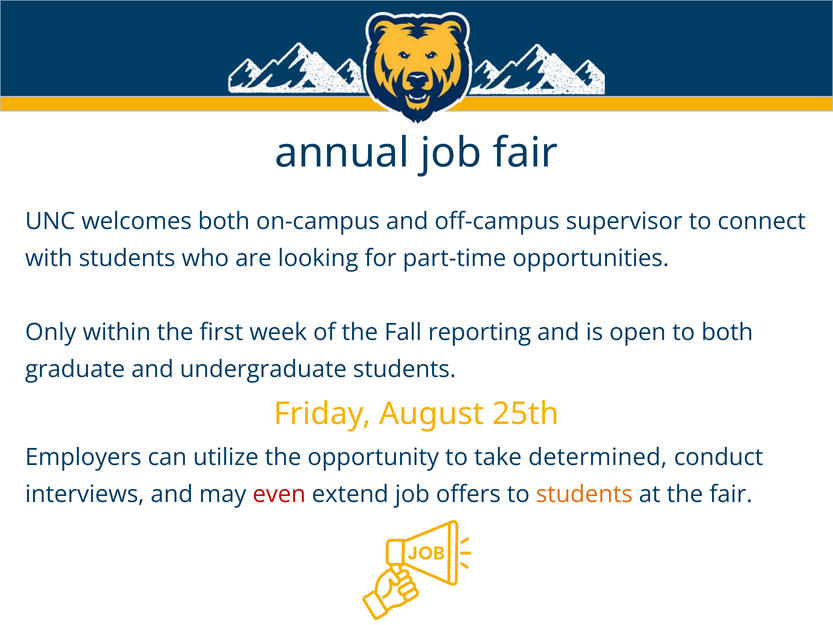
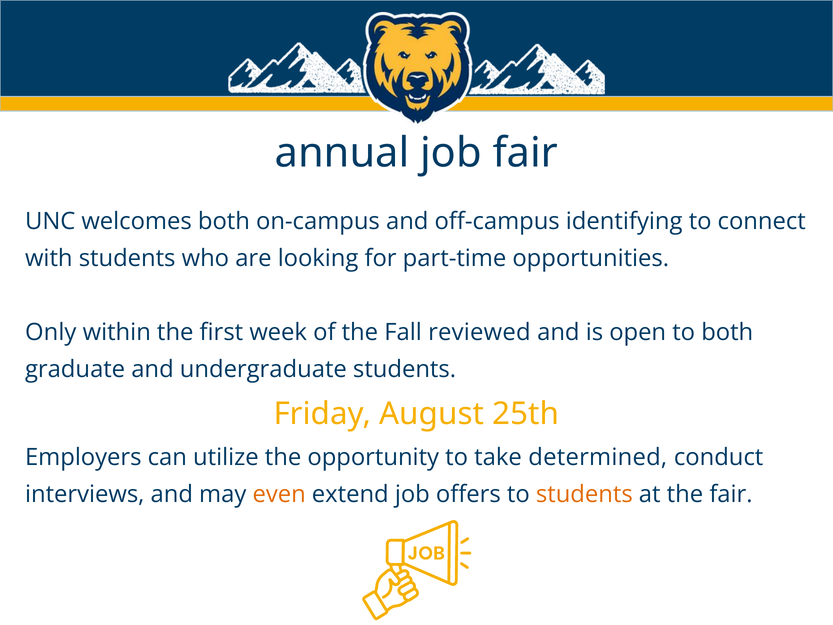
supervisor: supervisor -> identifying (624, 221)
reporting: reporting -> reviewed (479, 332)
even colour: red -> orange (279, 494)
